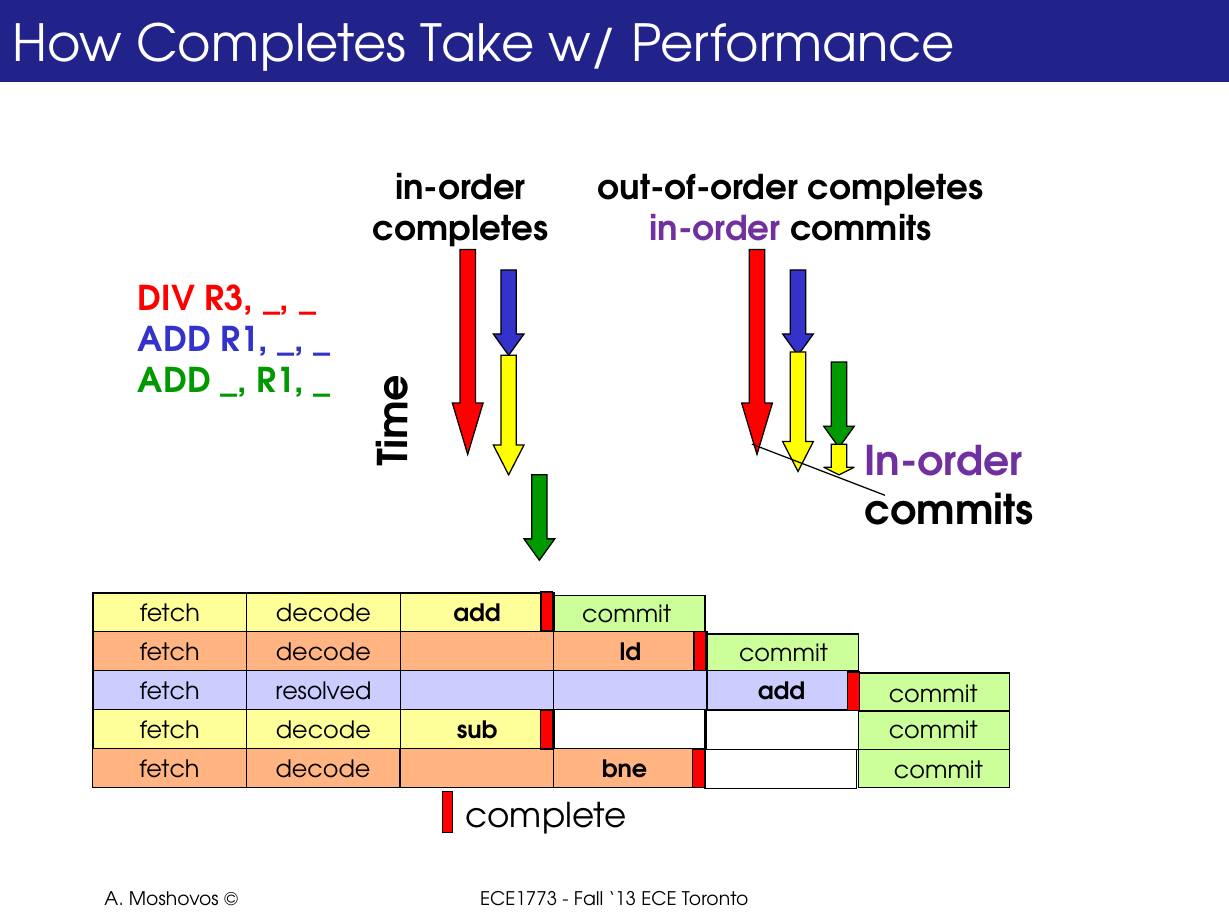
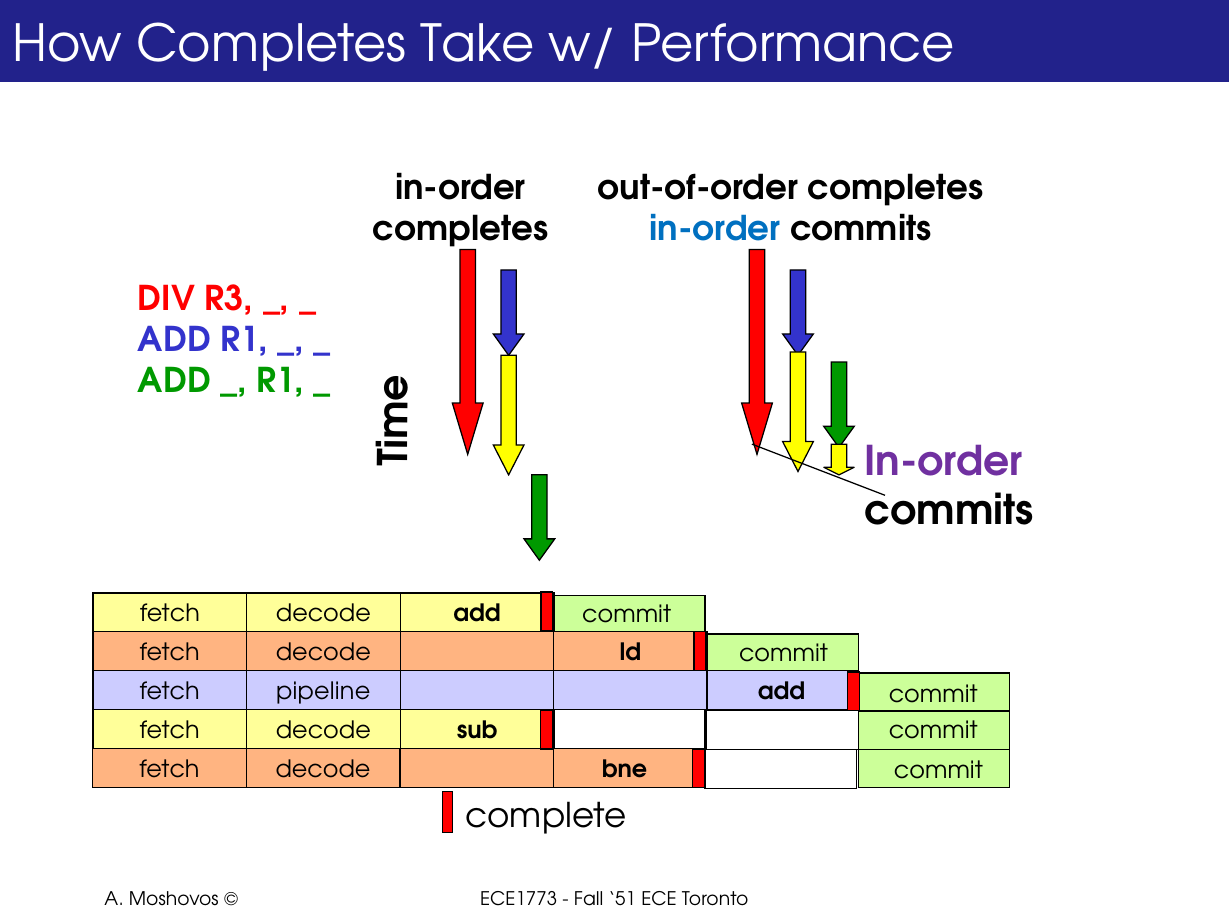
in-order colour: purple -> blue (715, 229)
resolved: resolved -> pipeline (323, 692)
13: 13 -> 51 (622, 899)
